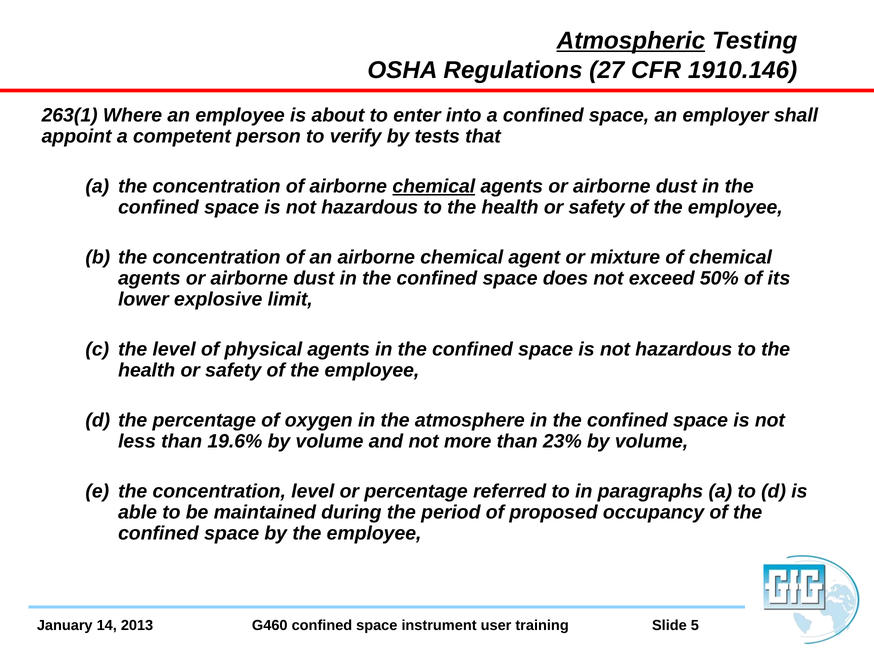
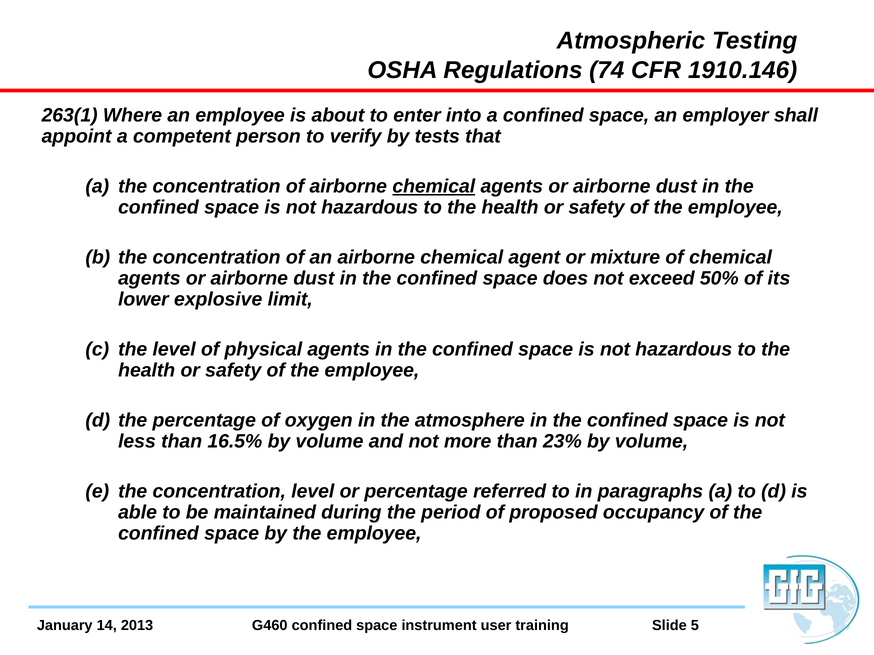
Atmospheric underline: present -> none (631, 41)
27: 27 -> 74 (607, 70)
19.6%: 19.6% -> 16.5% (235, 442)
